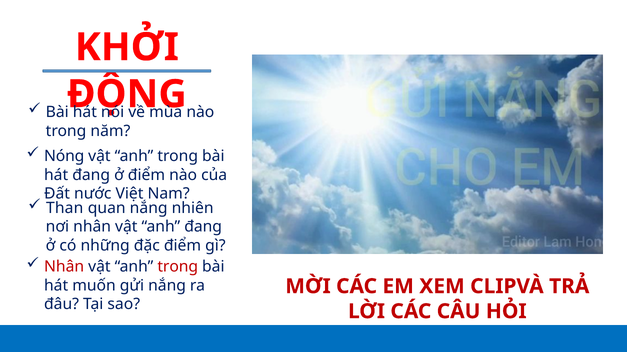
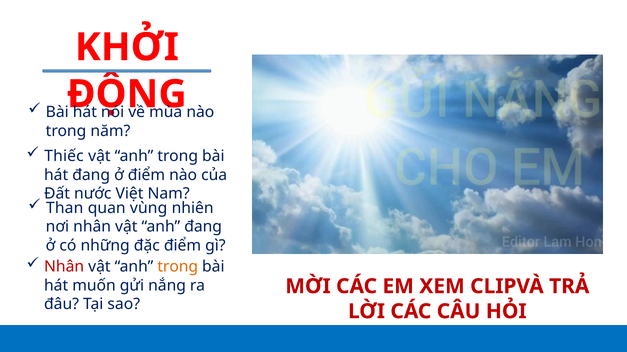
Nóng: Nóng -> Thiếc (64, 156)
quan nắng: nắng -> vùng (149, 208)
trong colour: red -> orange (178, 267)
